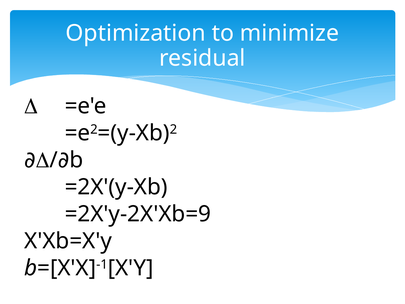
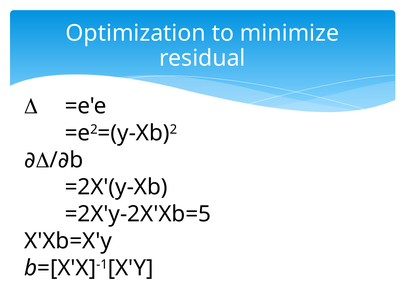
=2X'y-2X'Xb=9: =2X'y-2X'Xb=9 -> =2X'y-2X'Xb=5 (138, 214)
